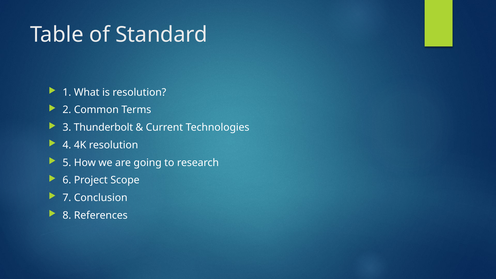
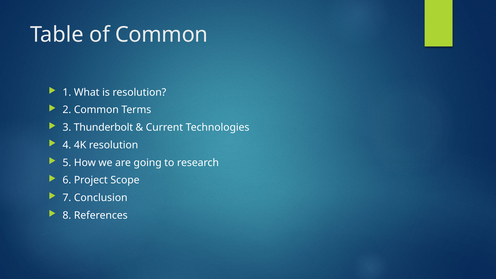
of Standard: Standard -> Common (162, 35)
